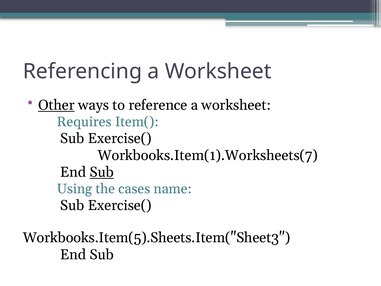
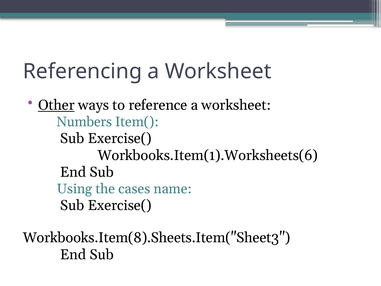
Requires: Requires -> Numbers (84, 122)
Workbooks.Item(1).Worksheets(7: Workbooks.Item(1).Worksheets(7 -> Workbooks.Item(1).Worksheets(6 (208, 155)
Sub underline: present -> none (102, 172)
Workbooks.Item(5).Sheets.Item("Sheet3: Workbooks.Item(5).Sheets.Item("Sheet3 -> Workbooks.Item(8).Sheets.Item("Sheet3 (157, 238)
